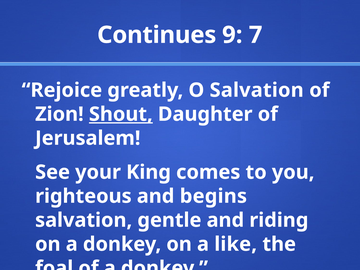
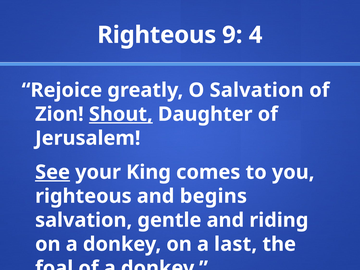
Continues: Continues -> Righteous (157, 35)
7: 7 -> 4 (256, 35)
See underline: none -> present (53, 172)
like: like -> last (236, 244)
